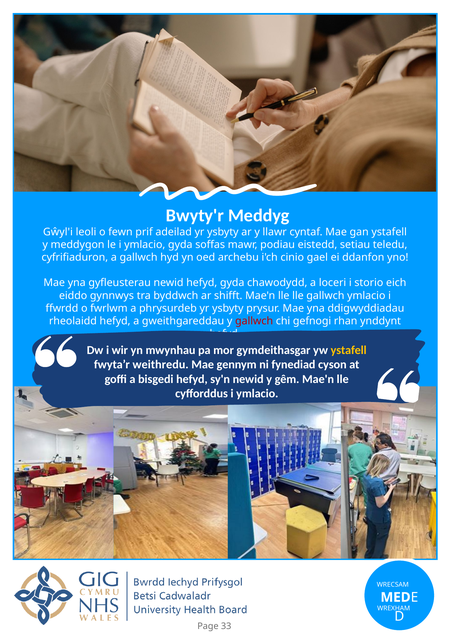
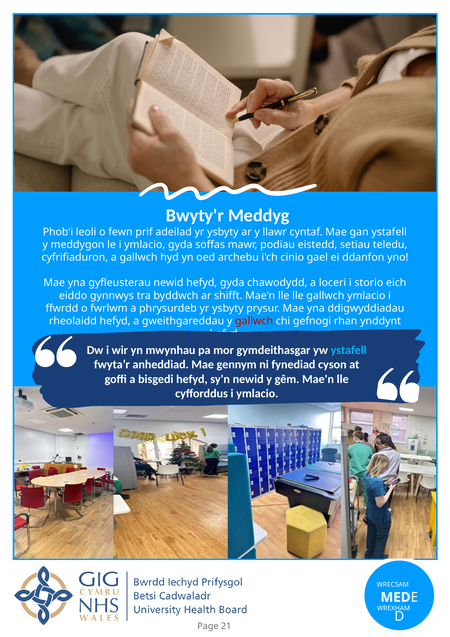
Gŵyl'i: Gŵyl'i -> Phob'i (58, 232)
ystafell colour: yellow -> light blue (349, 350)
weithredu: weithredu -> anheddiad (161, 364)
33: 33 -> 21 (226, 626)
